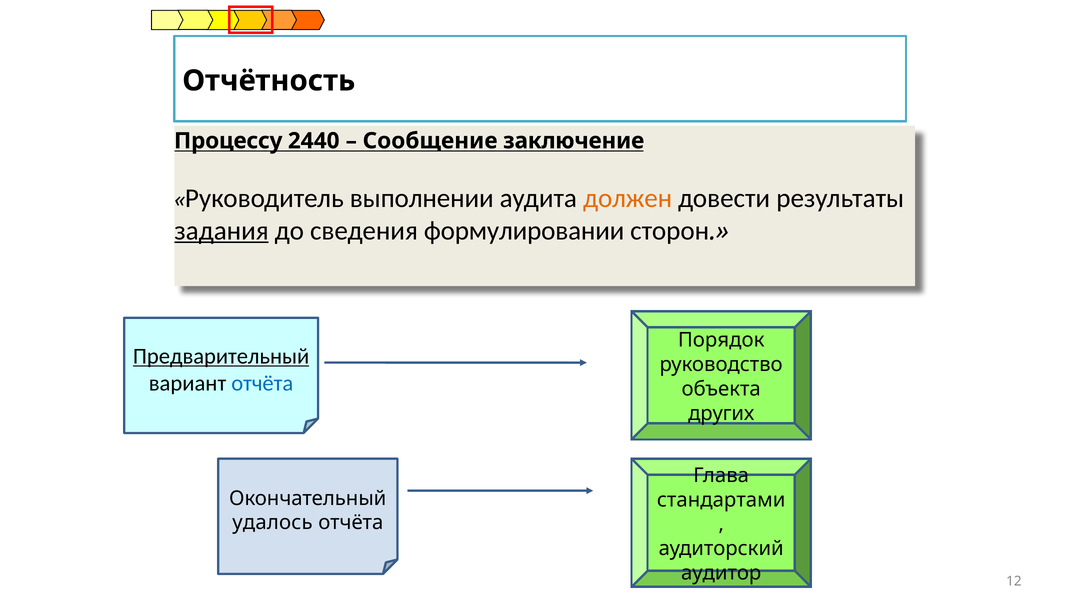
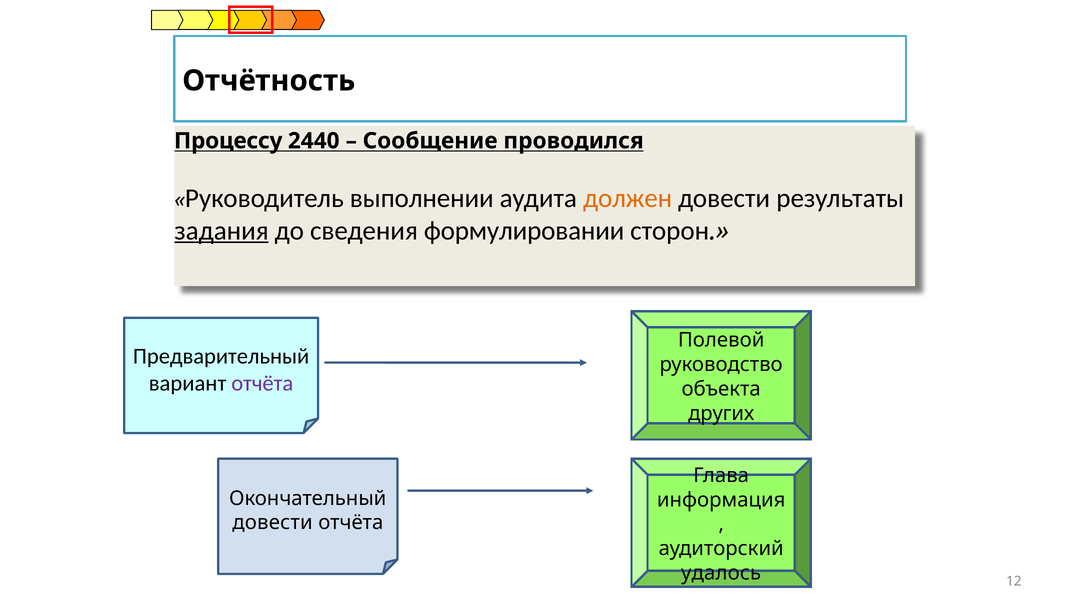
заключение: заключение -> проводился (574, 141)
Порядок: Порядок -> Полевой (721, 340)
Предварительный underline: present -> none (221, 356)
отчёта colour: blue -> purple (262, 383)
стандартами: стандартами -> информация (721, 500)
удалось: удалось -> довести (272, 523)
аудитор: аудитор -> удалось (721, 573)
